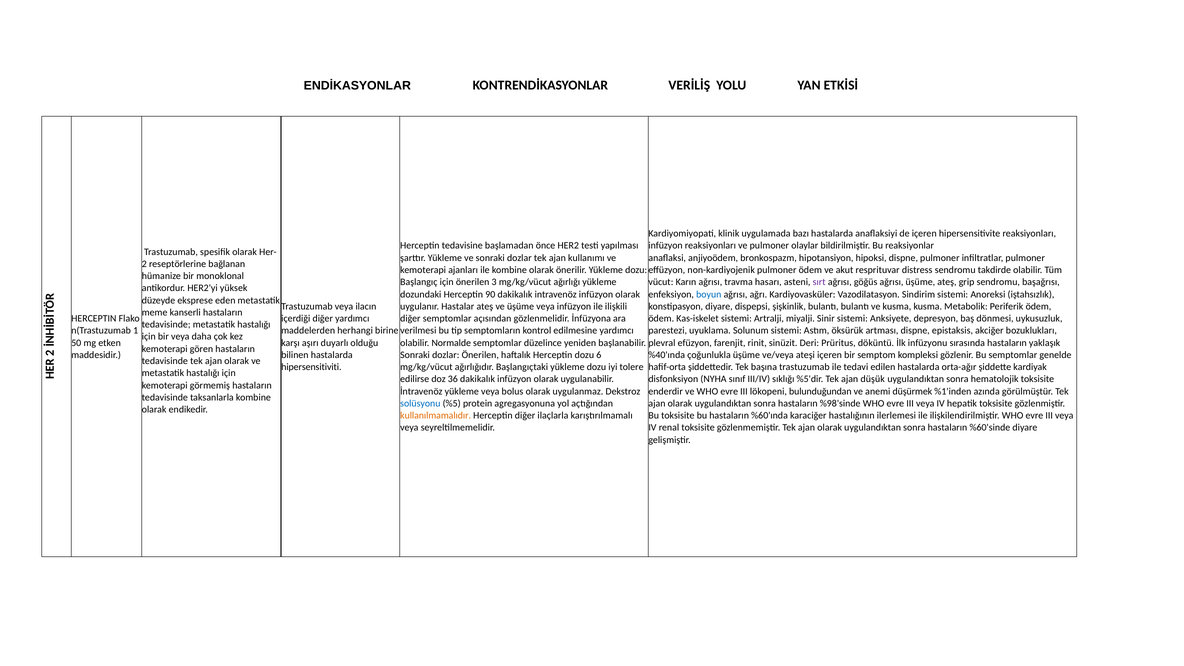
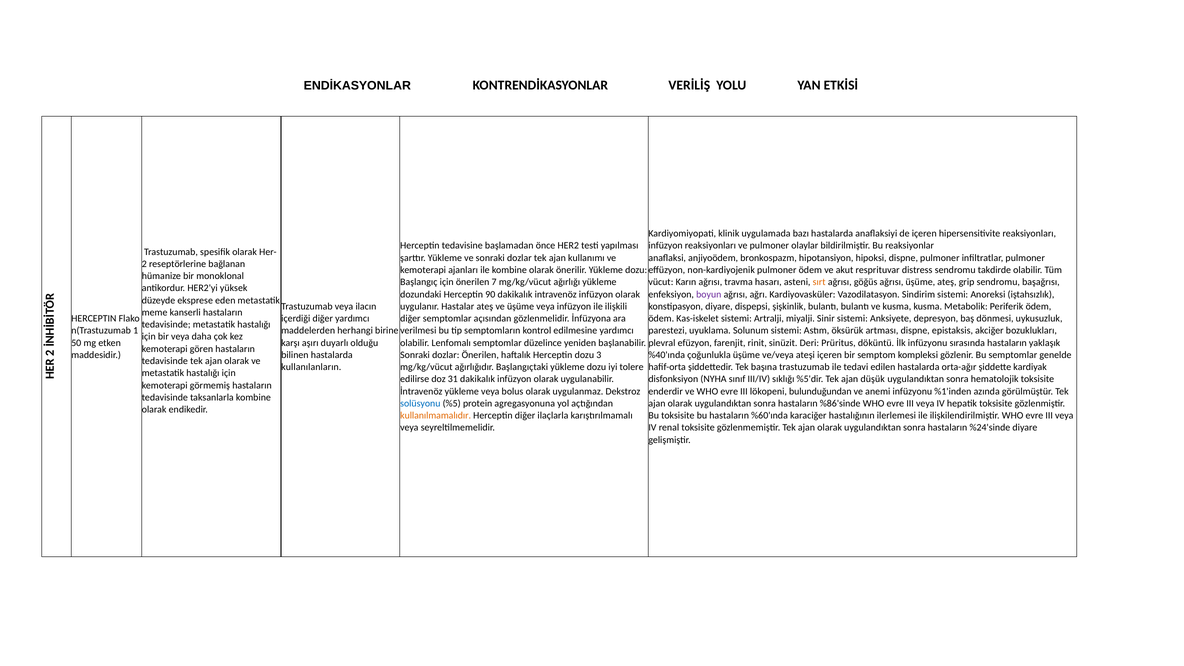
3: 3 -> 7 (494, 282)
sırt colour: purple -> orange (819, 282)
boyun colour: blue -> purple (709, 294)
Normalde: Normalde -> Lenfomalı (451, 343)
6: 6 -> 3 (599, 355)
hipersensitiviti: hipersensitiviti -> kullanılanların (311, 367)
36: 36 -> 31 (453, 379)
anemi düşürmek: düşürmek -> infüzyonu (912, 391)
%98'sinde: %98'sinde -> %86'sinde (840, 403)
%60'sinde: %60'sinde -> %24'sinde (990, 428)
